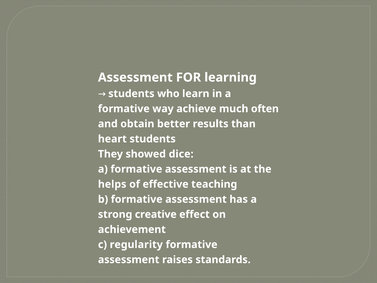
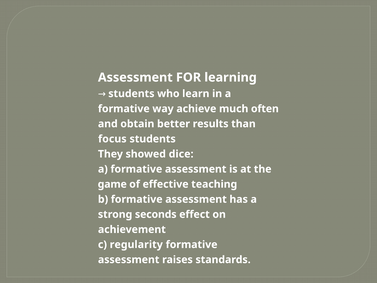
heart: heart -> focus (112, 139)
helps: helps -> game (112, 184)
creative: creative -> seconds (156, 214)
